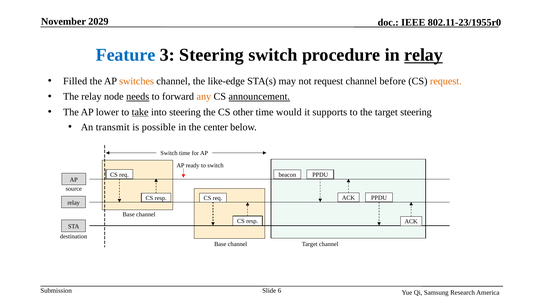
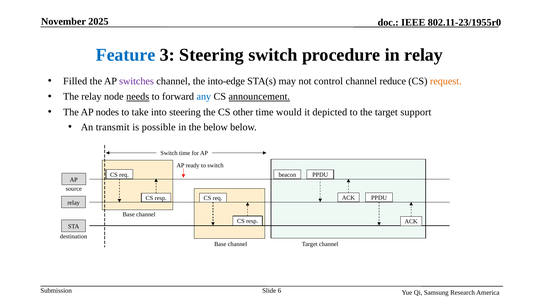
2029: 2029 -> 2025 (98, 21)
relay underline: present -> none (424, 55)
switches colour: orange -> purple (137, 81)
like-edge: like-edge -> into-edge (226, 81)
not request: request -> control (328, 81)
before: before -> reduce (393, 81)
any colour: orange -> blue (204, 97)
lower: lower -> nodes (107, 112)
take underline: present -> none (140, 112)
supports: supports -> depicted (330, 112)
target steering: steering -> support (416, 112)
the center: center -> below (216, 127)
